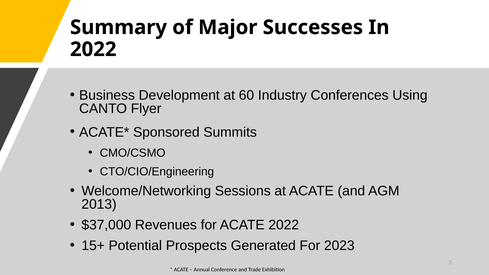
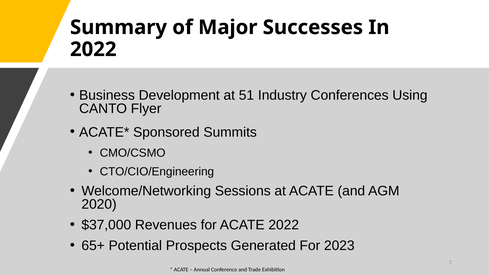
60: 60 -> 51 (246, 95)
2013: 2013 -> 2020 (99, 204)
15+: 15+ -> 65+ (93, 246)
